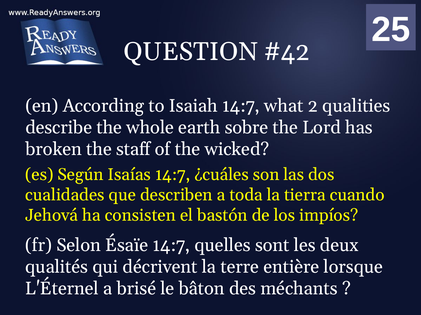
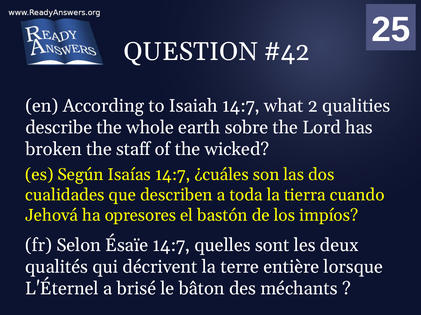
consisten: consisten -> opresores (140, 216)
